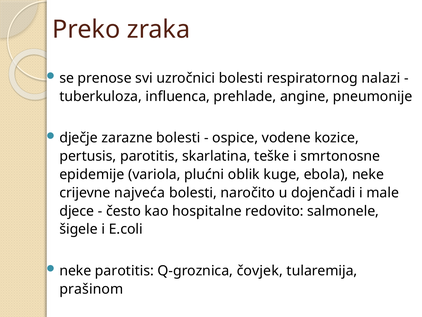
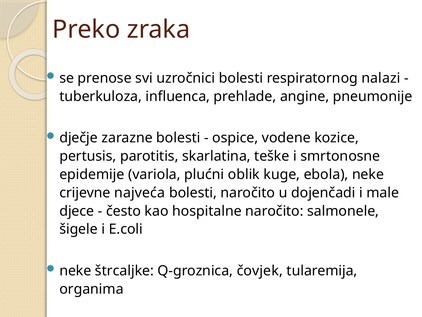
hospitalne redovito: redovito -> naročito (274, 211)
neke parotitis: parotitis -> štrcaljke (124, 270)
prašinom: prašinom -> organima (91, 289)
